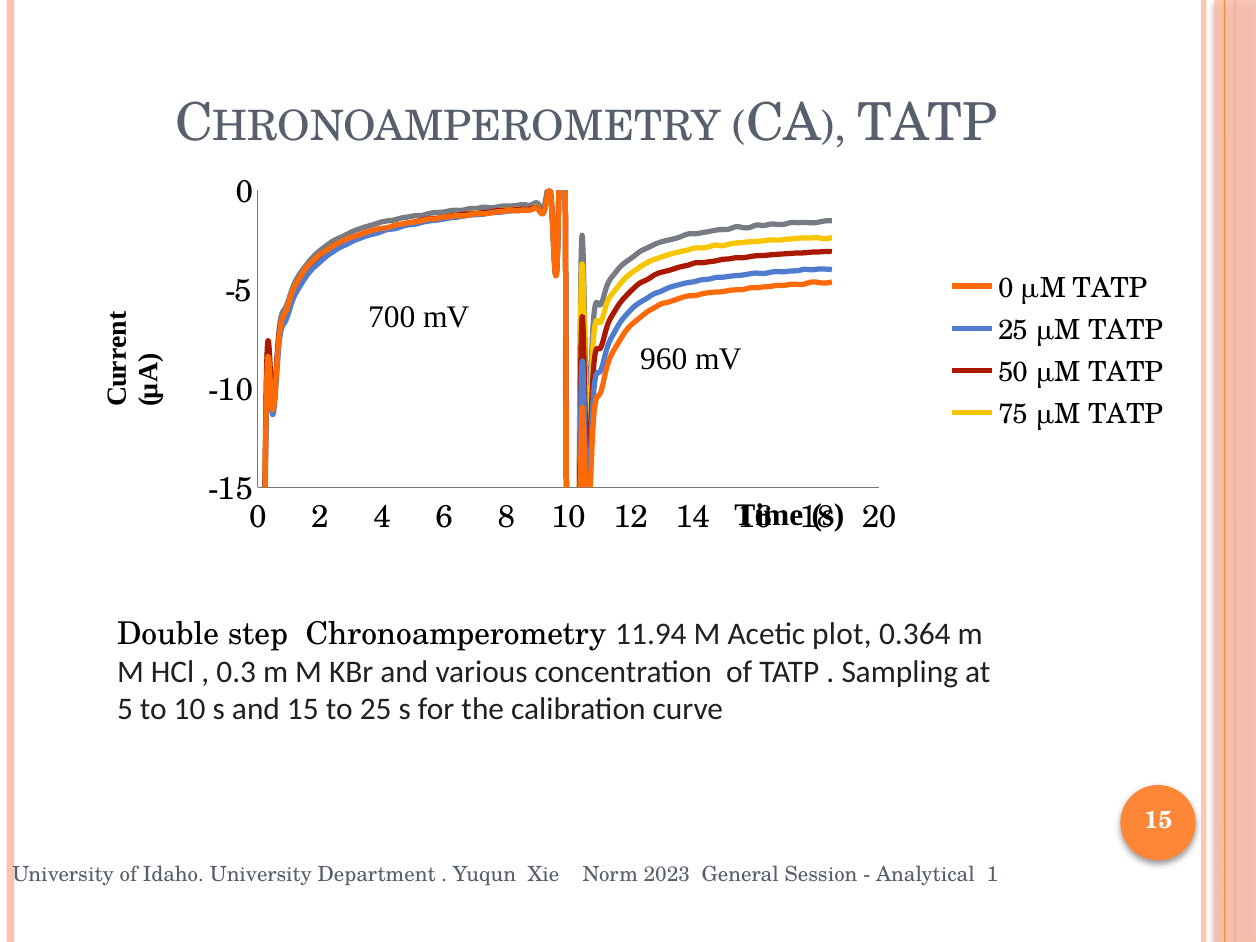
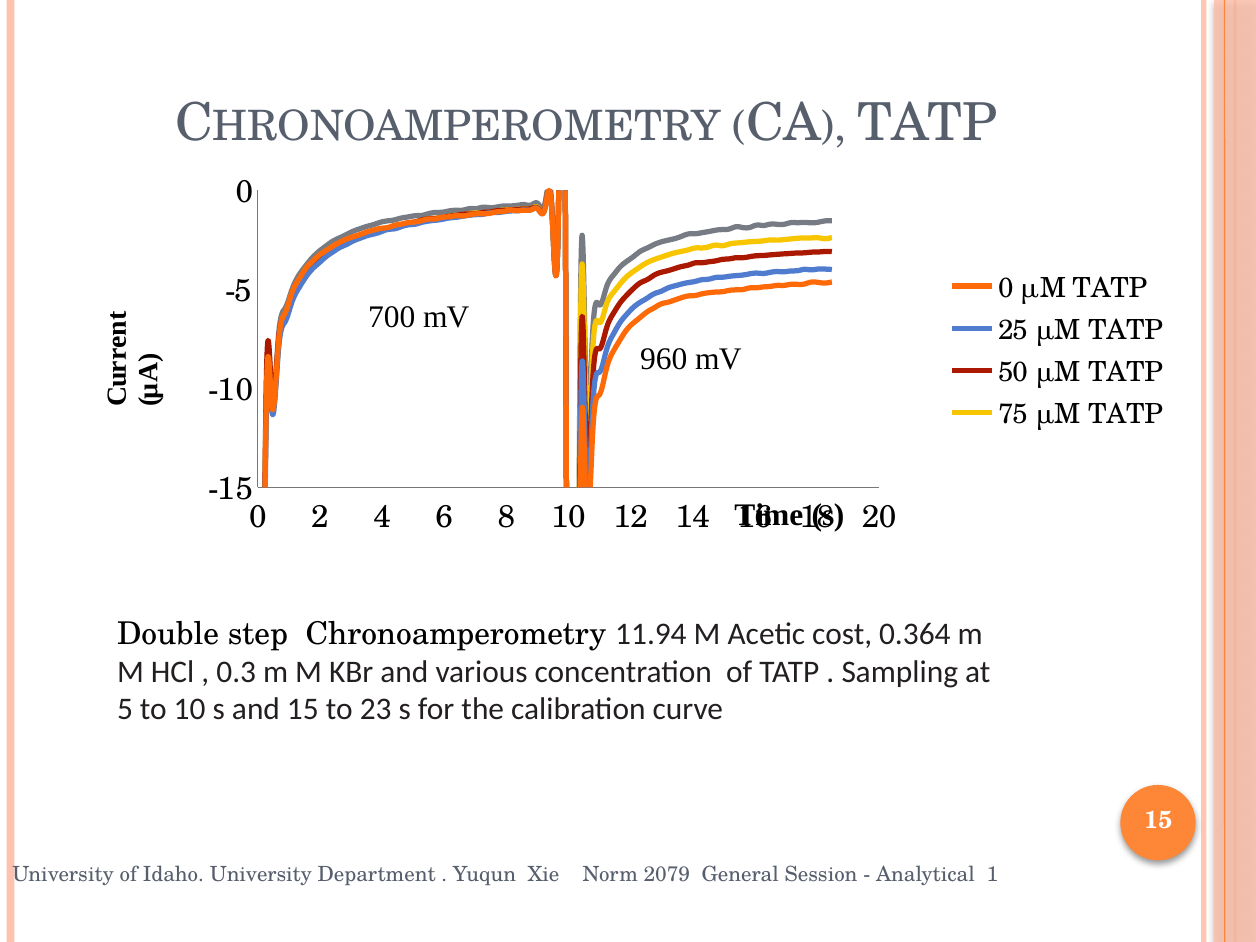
plot: plot -> cost (842, 634)
to 25: 25 -> 23 (376, 710)
2023: 2023 -> 2079 (667, 874)
